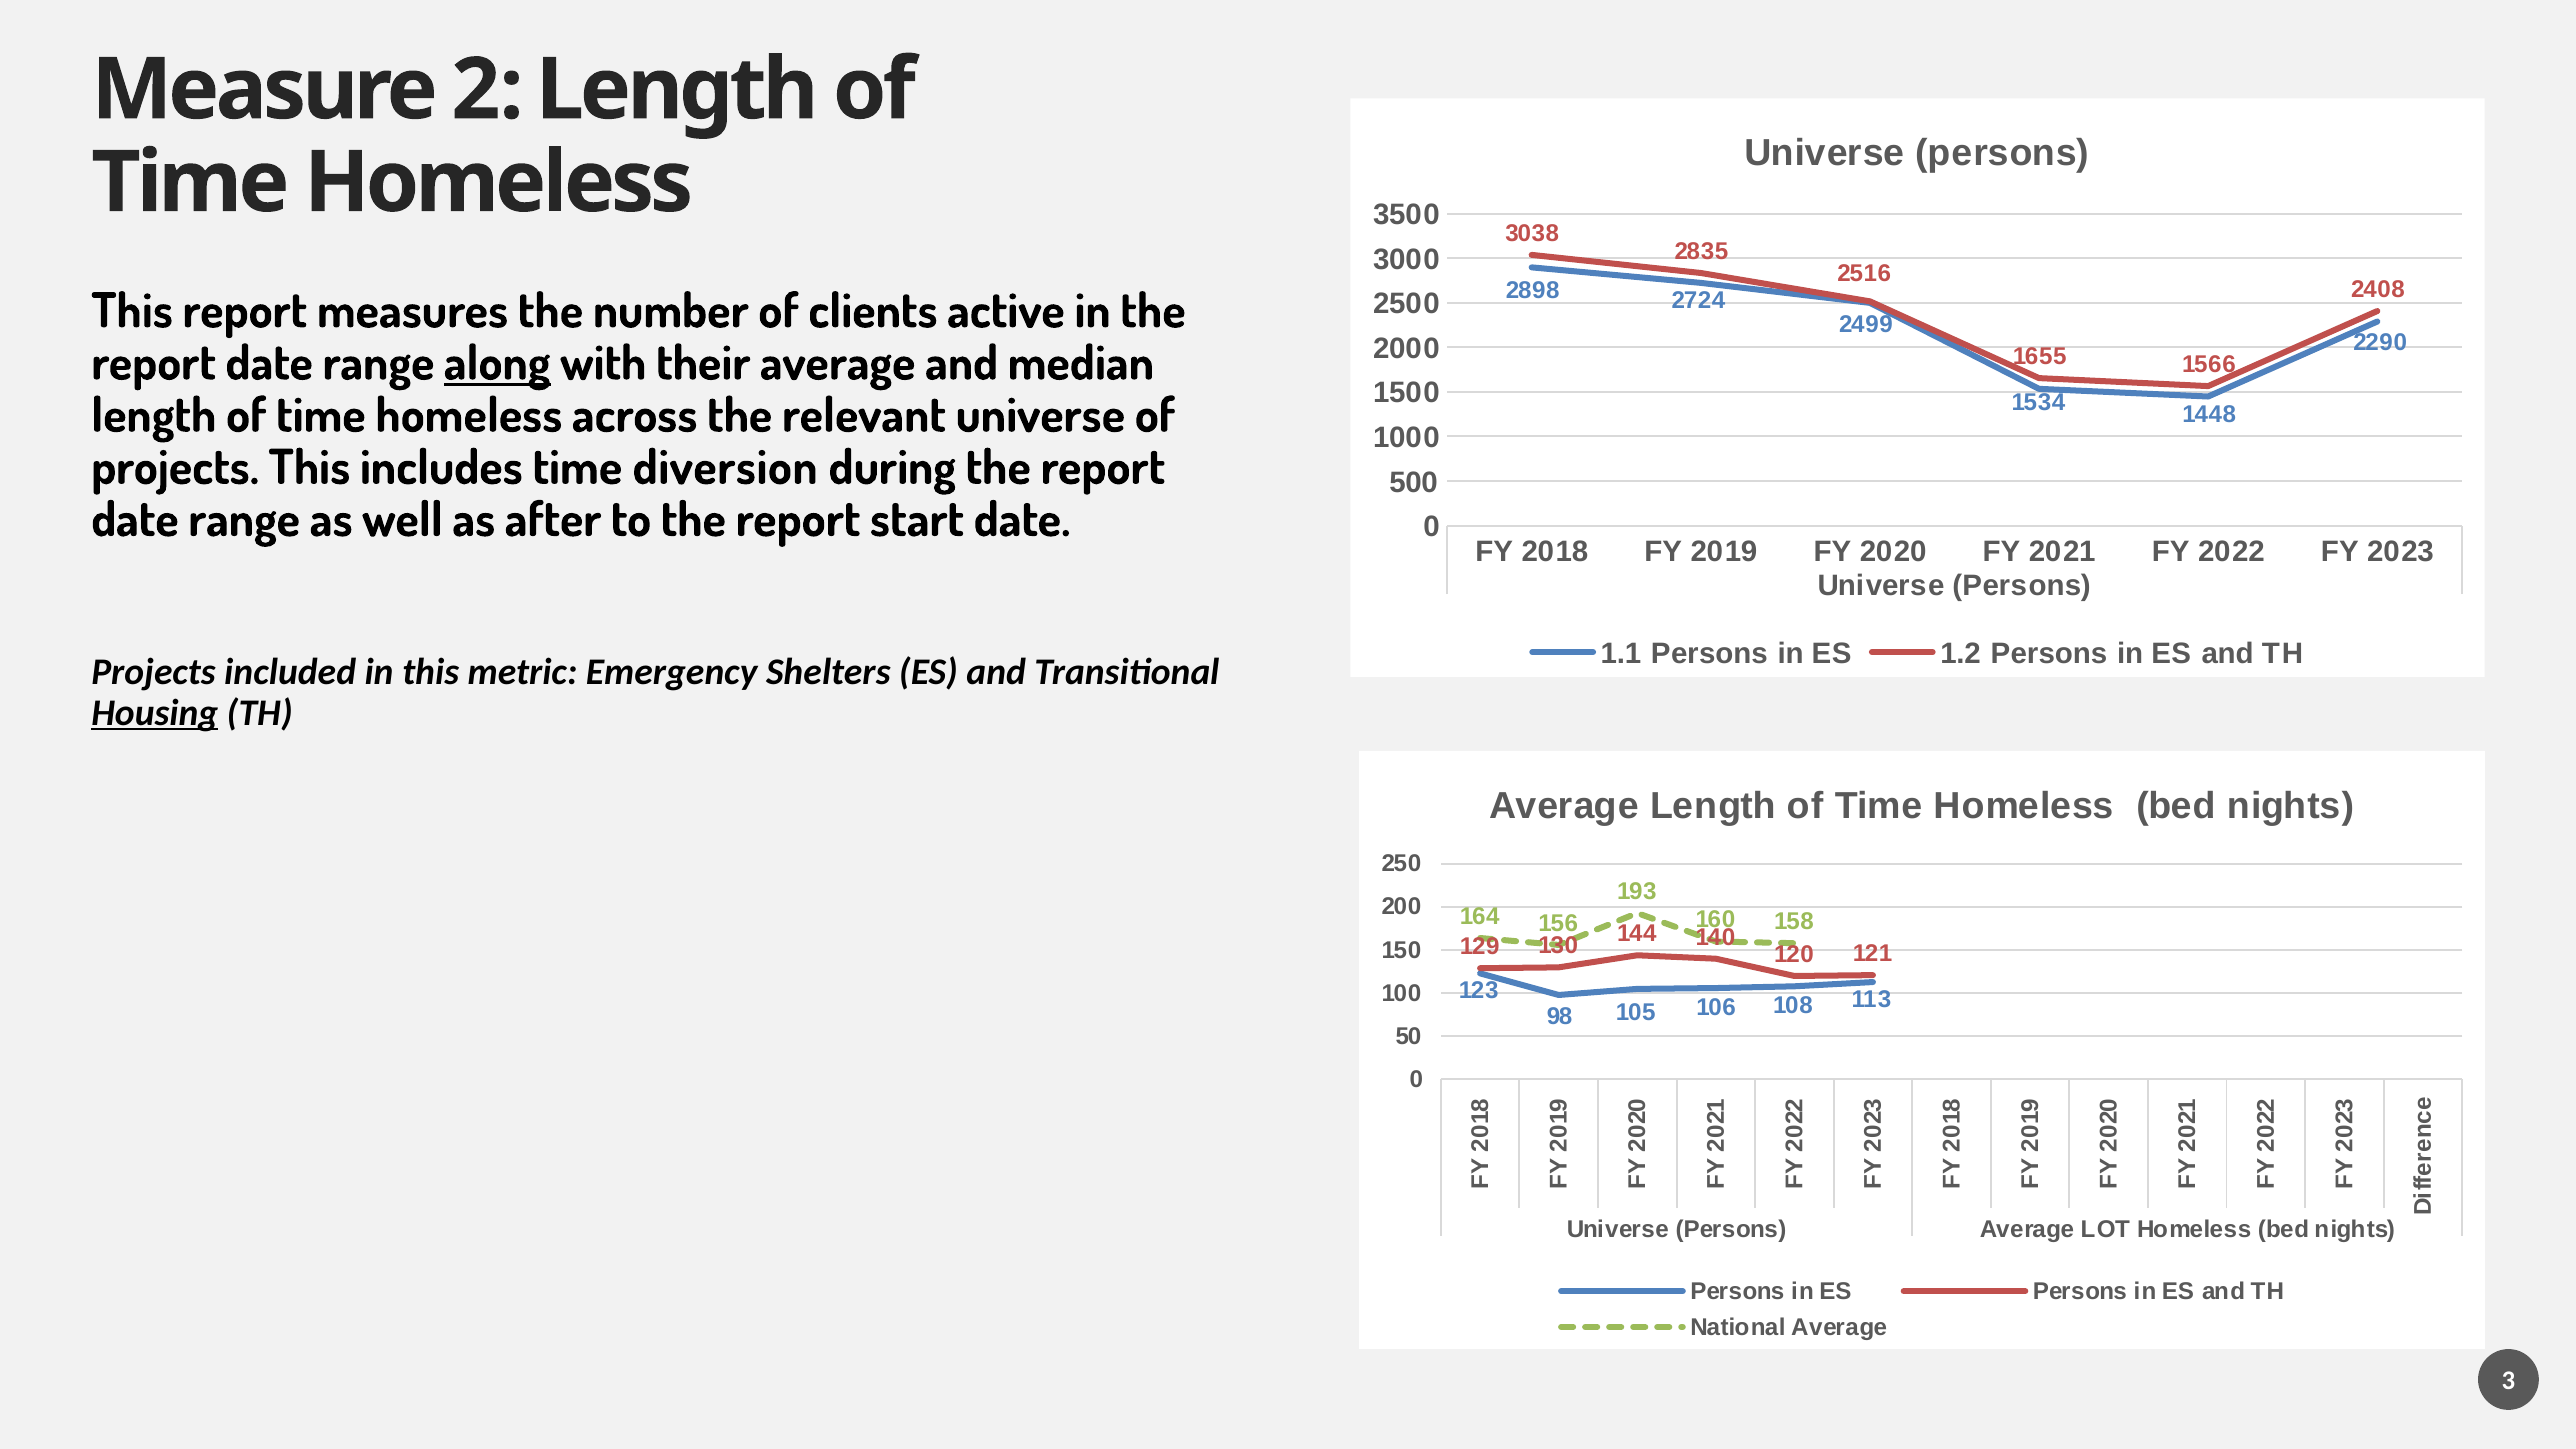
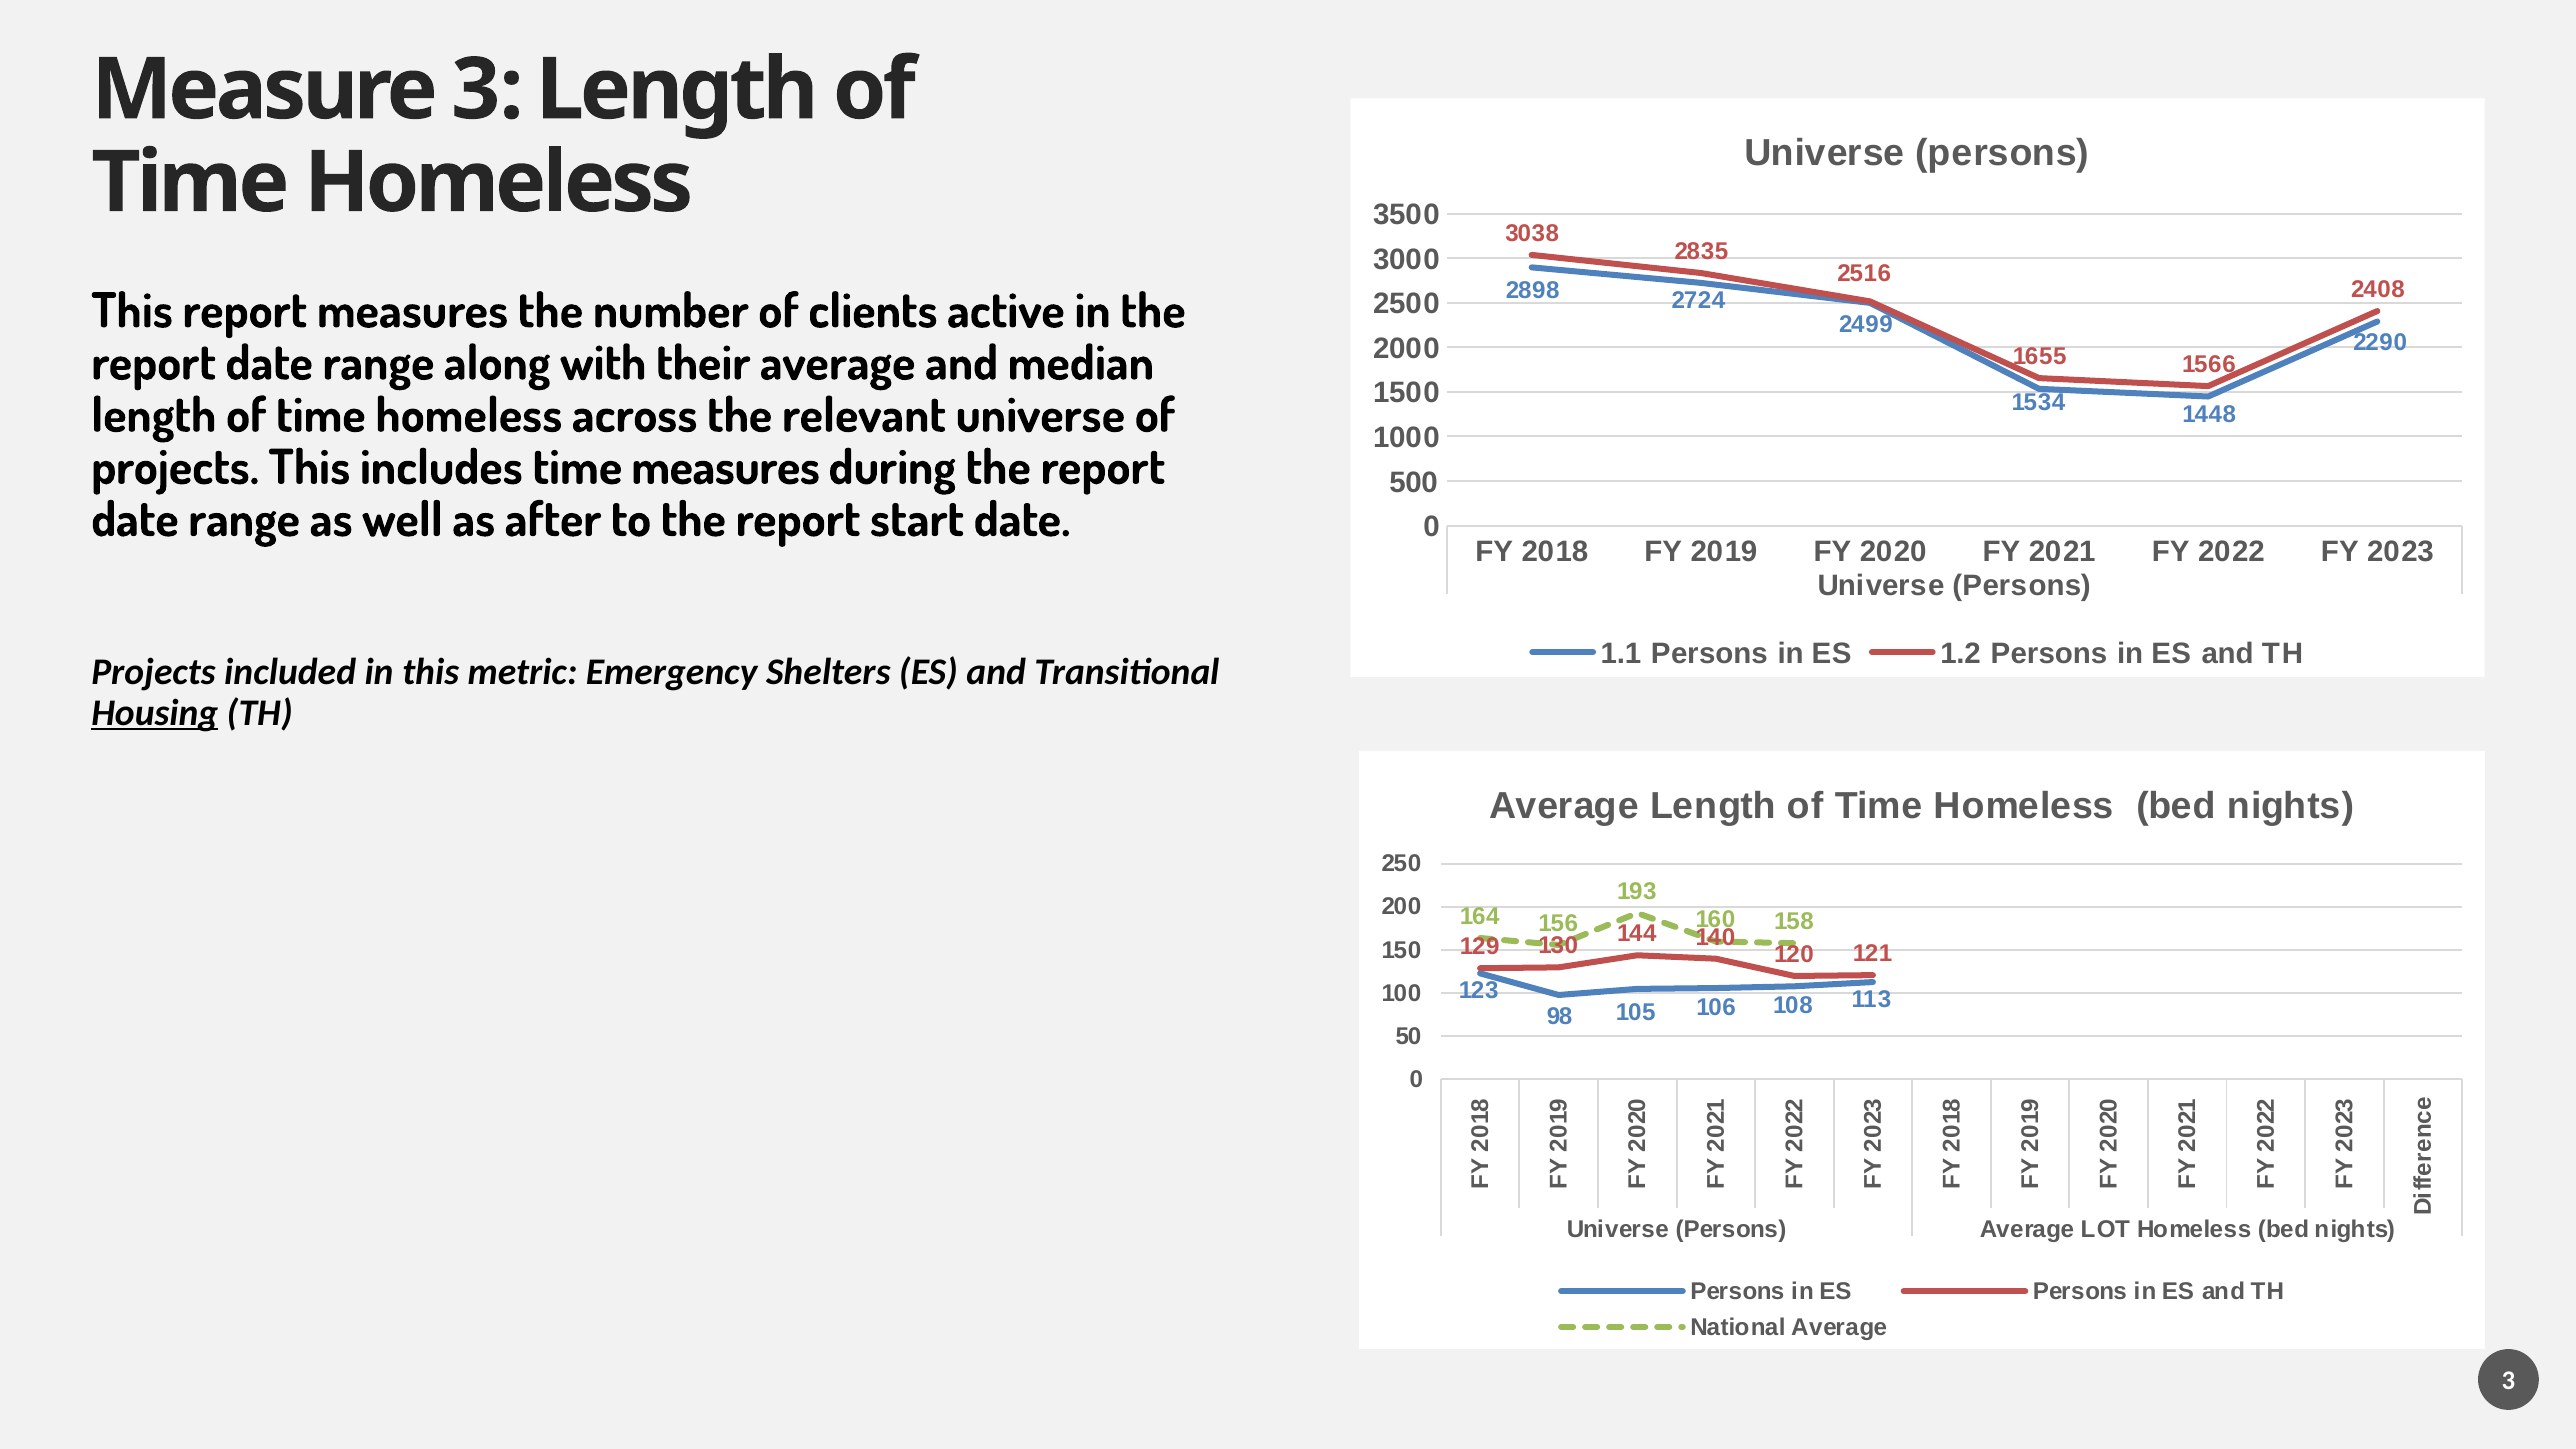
Measure 2: 2 -> 3 (487, 90)
along underline: present -> none (497, 364)
time diversion: diversion -> measures (726, 468)
